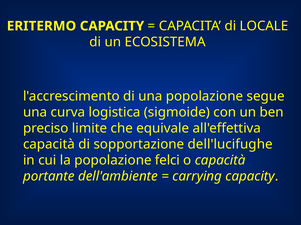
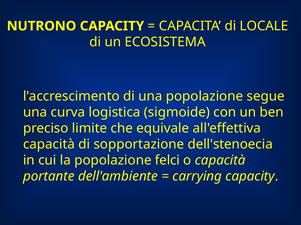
ERITERMO: ERITERMO -> NUTRONO (42, 26)
dell'lucifughe: dell'lucifughe -> dell'stenoecia (230, 145)
